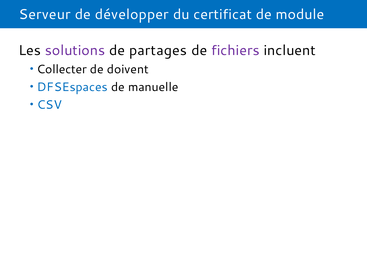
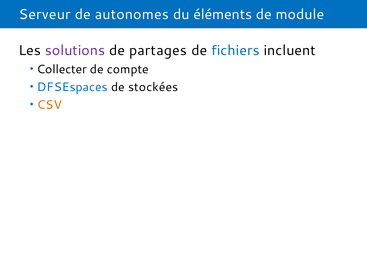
développer: développer -> autonomes (132, 15)
certificat: certificat -> éléments (223, 15)
fichiers colour: purple -> blue (235, 51)
doivent: doivent -> compte (128, 69)
manuelle: manuelle -> stockées (153, 87)
CSV colour: blue -> orange (49, 105)
